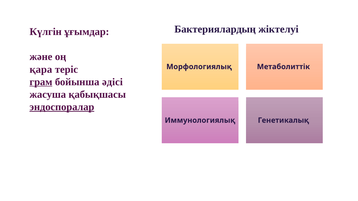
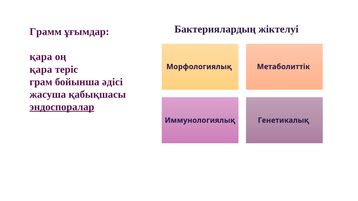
Күлгін: Күлгін -> Грамм (46, 32)
және: және -> қара (41, 57)
грам underline: present -> none (41, 82)
